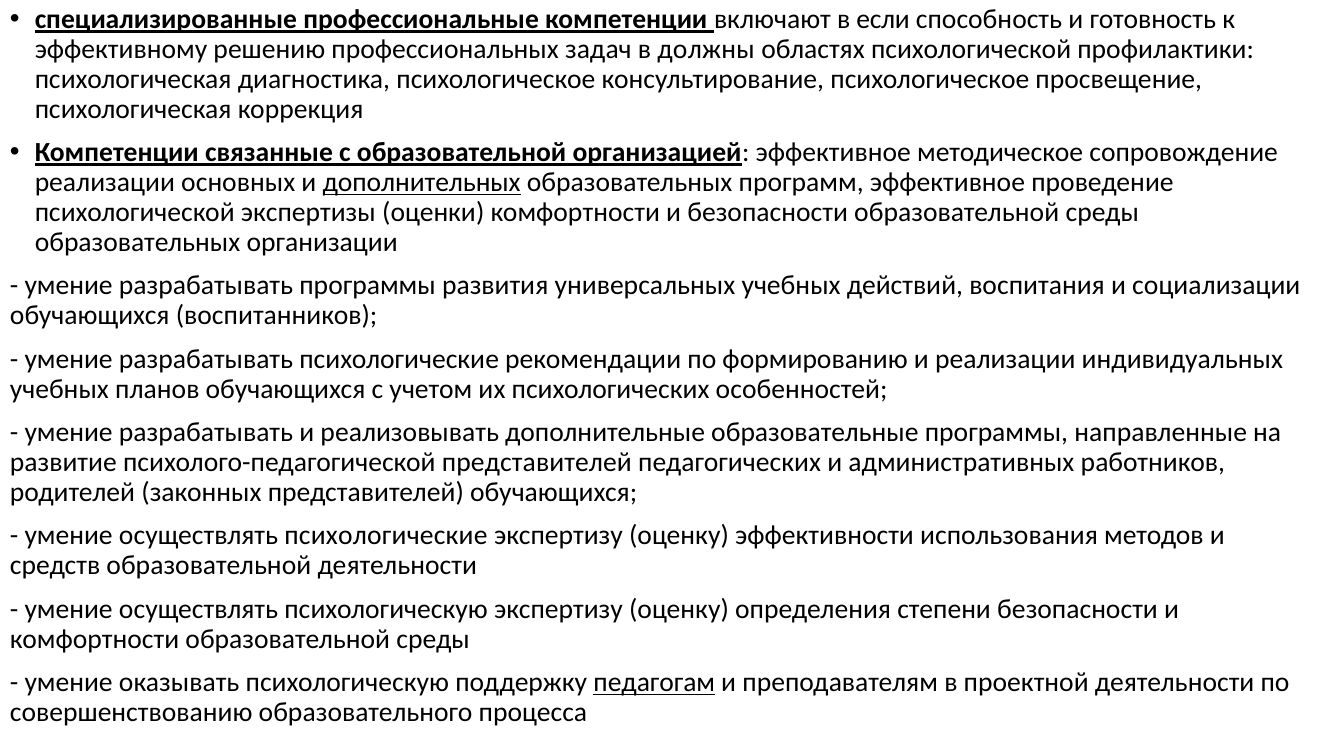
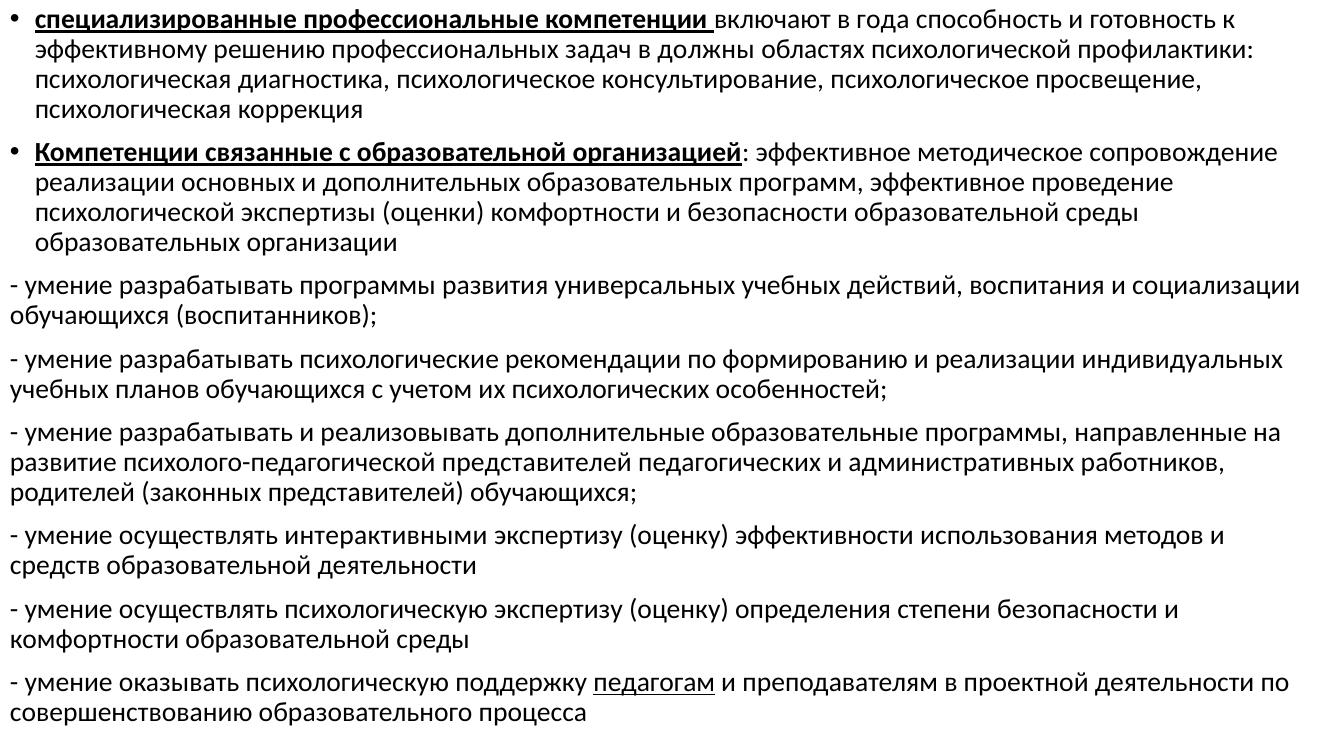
если: если -> года (883, 20)
дополнительных underline: present -> none (422, 182)
осуществлять психологические: психологические -> интерактивными (386, 536)
